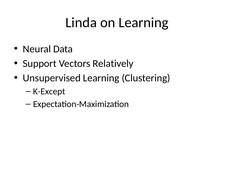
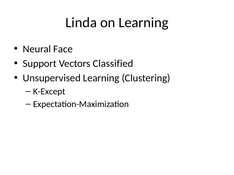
Data: Data -> Face (63, 49)
Relatively: Relatively -> Classified (113, 64)
